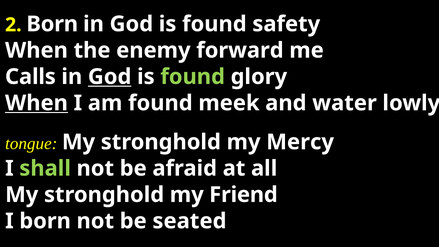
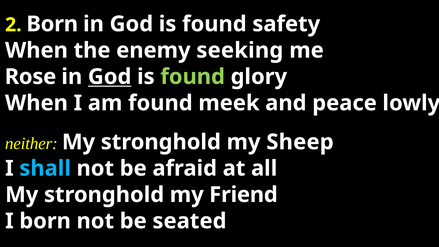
forward: forward -> seeking (240, 50)
Calls: Calls -> Rose (30, 77)
When underline: present -> none (36, 103)
water: water -> peace (345, 103)
tongue: tongue -> neither (31, 144)
Mercy: Mercy -> Sheep (300, 142)
shall colour: light green -> light blue (45, 168)
